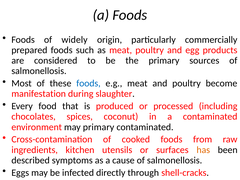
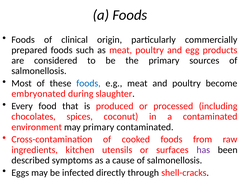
widely: widely -> clinical (75, 40)
manifestation: manifestation -> embryonated (39, 94)
has colour: orange -> purple (203, 150)
